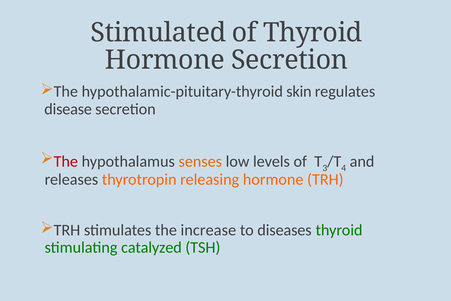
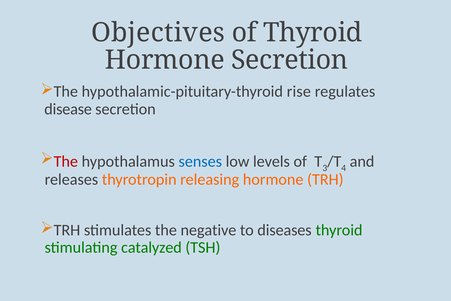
Stimulated: Stimulated -> Objectives (158, 33)
skin: skin -> rise (299, 92)
senses colour: orange -> blue (200, 161)
increase: increase -> negative (208, 230)
